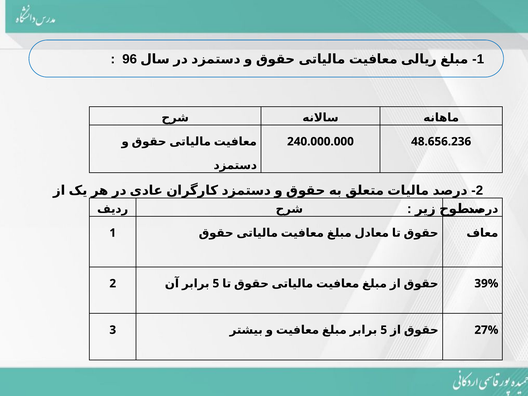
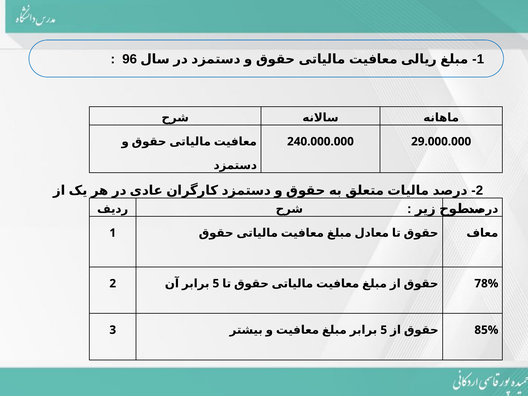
48.656.236: 48.656.236 -> 29.000.000 (441, 142)
39%: 39% -> 78% (486, 283)
27%: 27% -> 85% (486, 330)
